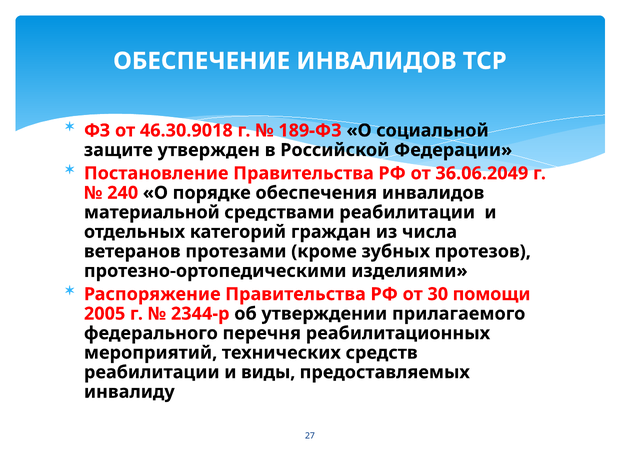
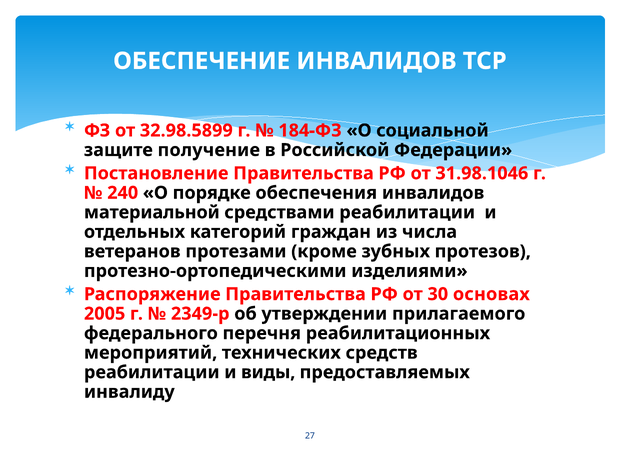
46.30.9018: 46.30.9018 -> 32.98.5899 (186, 131)
189-ФЗ: 189-ФЗ -> 184-ФЗ (310, 131)
утвержден: утвержден -> получение (209, 150)
36.06.2049: 36.06.2049 -> 31.98.1046 (482, 173)
помощи: помощи -> основах (491, 294)
2344-р: 2344-р -> 2349-р (200, 314)
